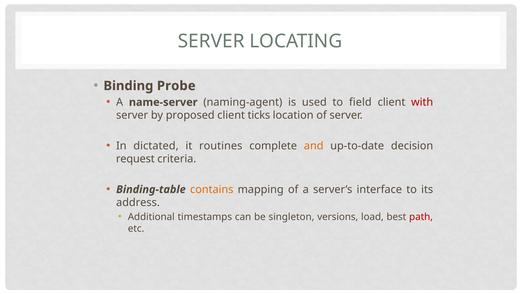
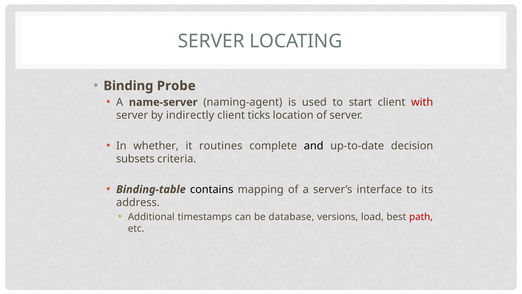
field: field -> start (360, 102)
proposed: proposed -> indirectly (190, 115)
dictated: dictated -> whether (156, 146)
and colour: orange -> black (314, 146)
request: request -> subsets (135, 159)
contains colour: orange -> black (212, 189)
singleton: singleton -> database (291, 217)
